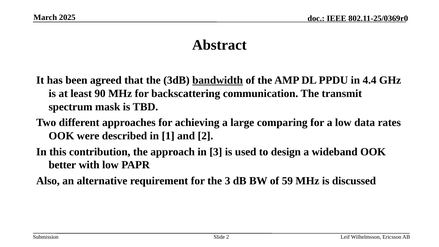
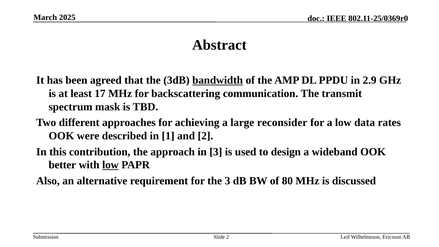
4.4: 4.4 -> 2.9 (370, 80)
90: 90 -> 17 (100, 94)
comparing: comparing -> reconsider (282, 123)
low underline: none -> present (110, 165)
59: 59 -> 80 (287, 181)
